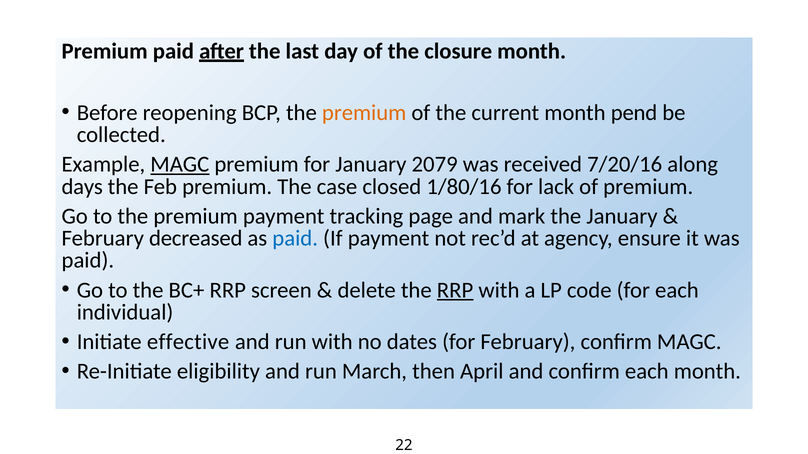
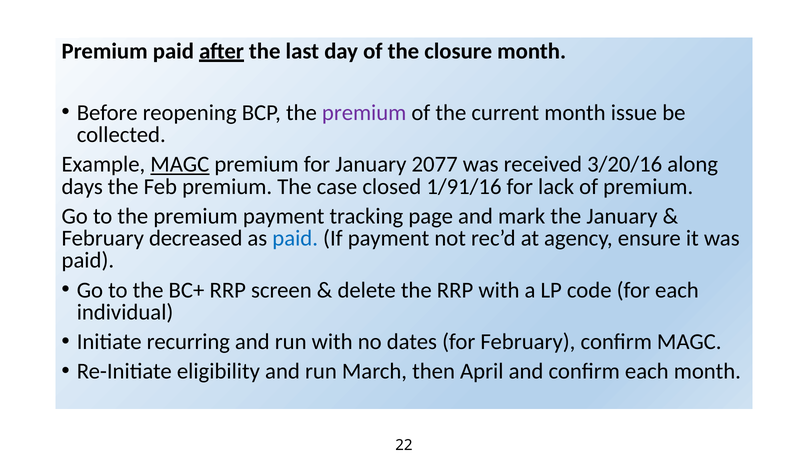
premium colour: orange -> purple (364, 113)
pend: pend -> issue (634, 113)
2079: 2079 -> 2077 (435, 165)
7/20/16: 7/20/16 -> 3/20/16 (625, 165)
1/80/16: 1/80/16 -> 1/91/16 (464, 187)
RRP underline: present -> none (455, 290)
effective: effective -> recurring (188, 342)
